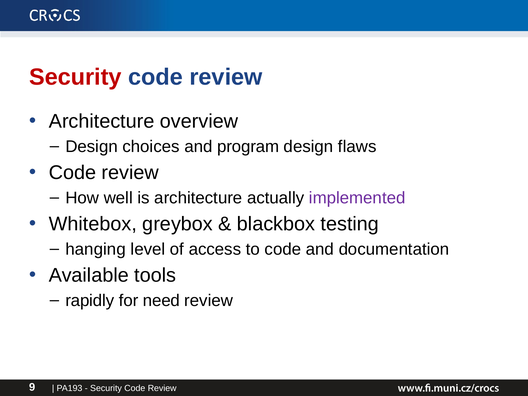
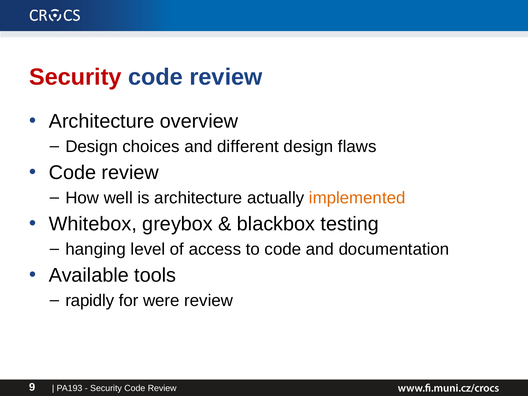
program: program -> different (248, 147)
implemented colour: purple -> orange (357, 198)
need: need -> were (161, 301)
